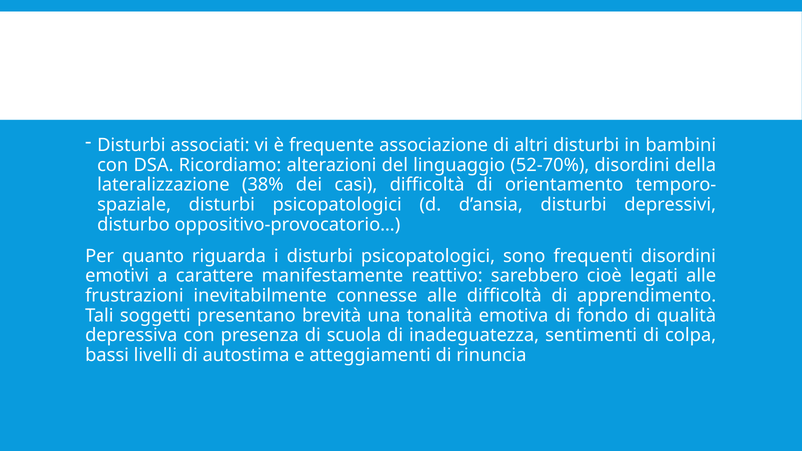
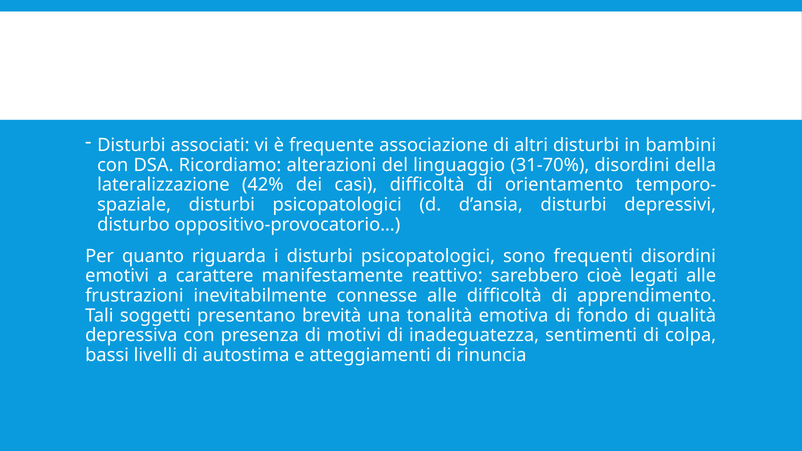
52-70%: 52-70% -> 31-70% (550, 165)
38%: 38% -> 42% (263, 185)
scuola: scuola -> motivi (354, 335)
